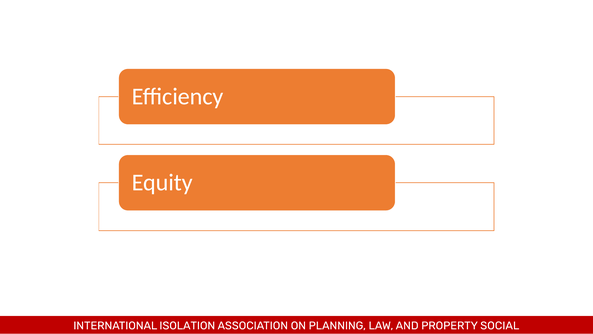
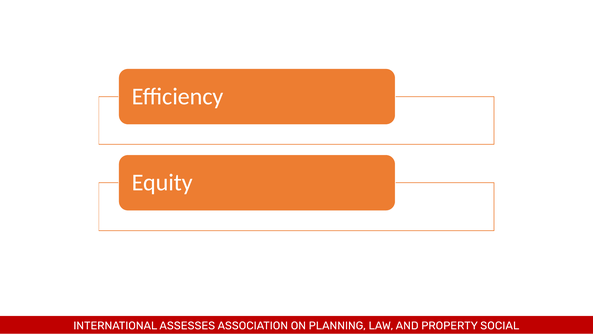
ISOLATION: ISOLATION -> ASSESSES (187, 325)
